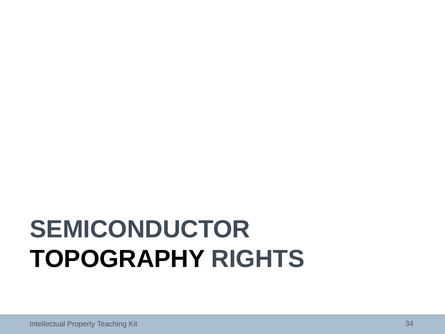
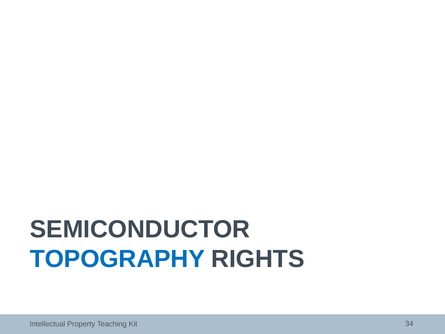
TOPOGRAPHY colour: black -> blue (117, 259)
